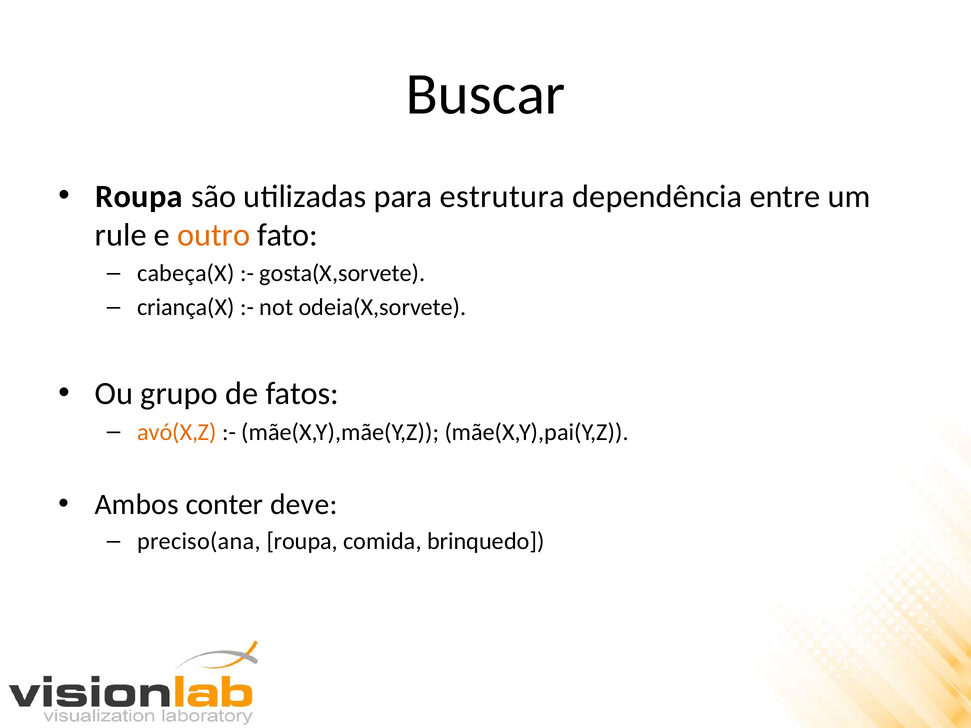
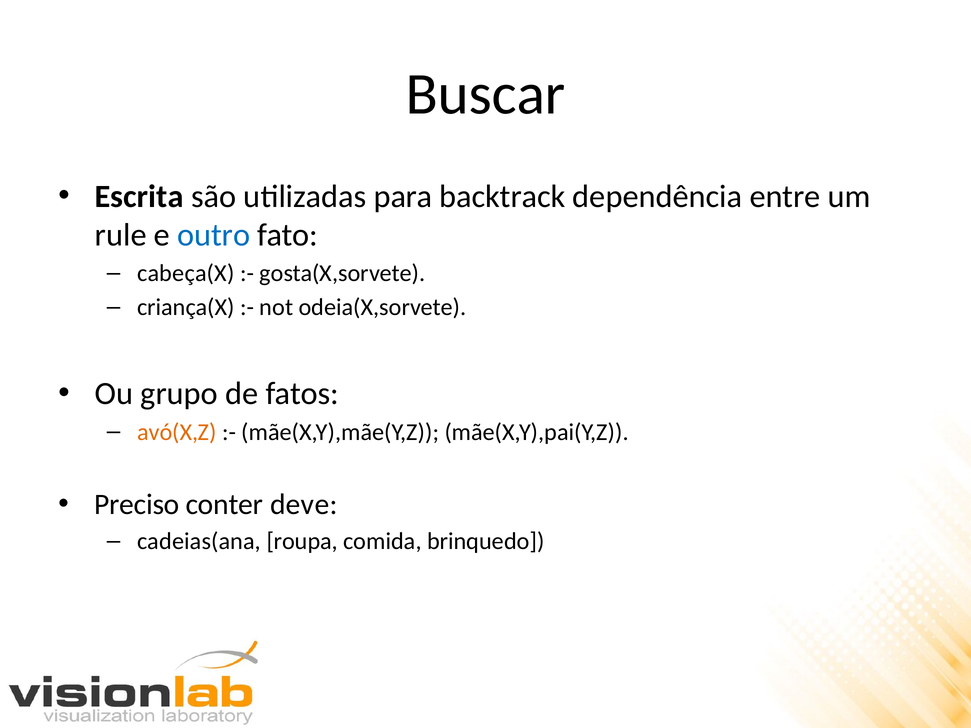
Roupa: Roupa -> Escrita (139, 196)
estrutura: estrutura -> backtrack (502, 196)
outro colour: orange -> blue (214, 235)
Ambos: Ambos -> Preciso (137, 505)
preciso(ana: preciso(ana -> cadeias(ana (199, 542)
